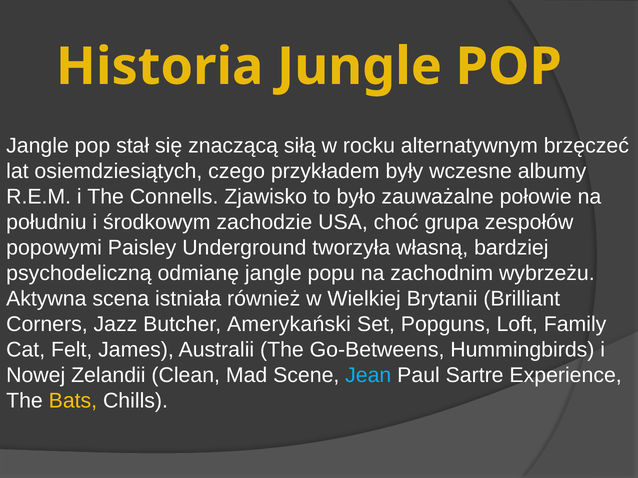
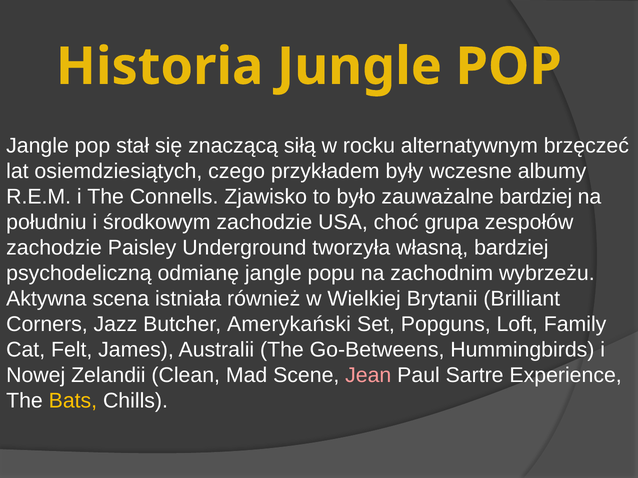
zauważalne połowie: połowie -> bardziej (536, 197)
popowymi: popowymi -> zachodzie (54, 248)
Jean colour: light blue -> pink (368, 376)
